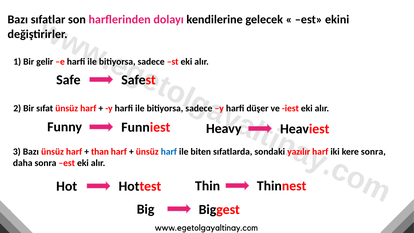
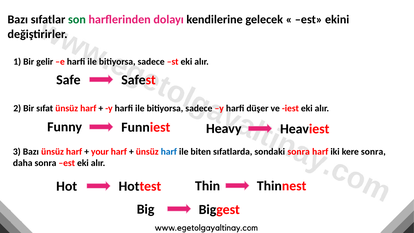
son colour: black -> green (77, 20)
than: than -> your (100, 152)
sondaki yazılır: yazılır -> sonra (299, 152)
